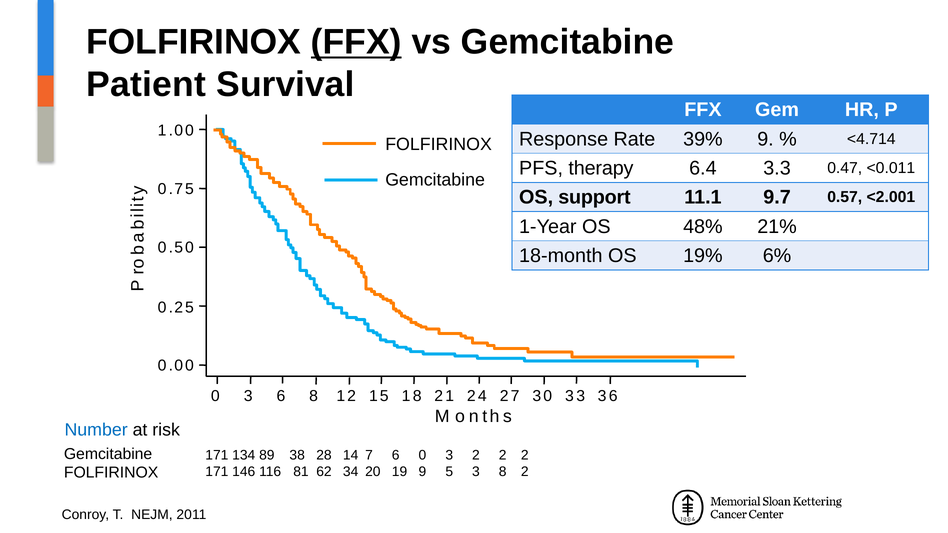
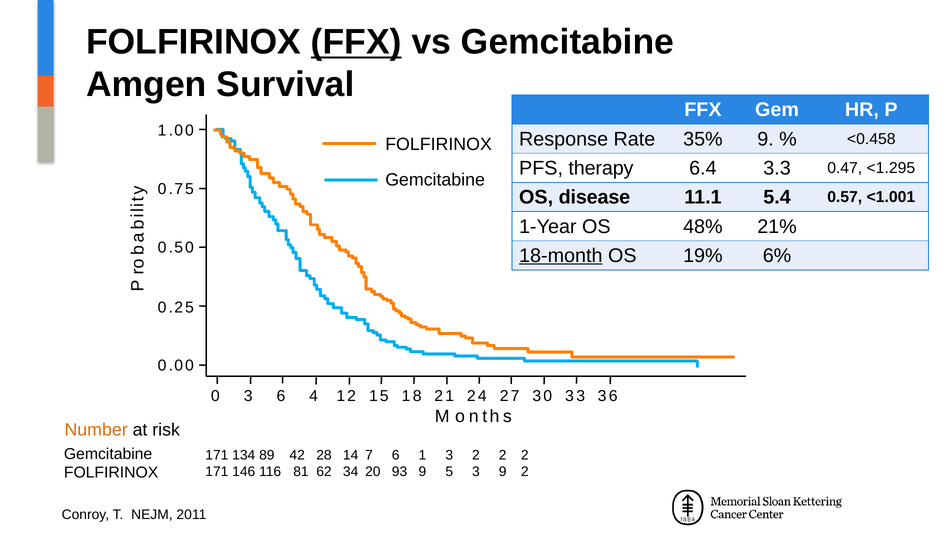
Patient: Patient -> Amgen (146, 85)
39%: 39% -> 35% (703, 139)
<4.714: <4.714 -> <0.458 (871, 139)
<0.011: <0.011 -> <1.295 (891, 168)
support: support -> disease (594, 197)
9.7: 9.7 -> 5.4 (777, 197)
<2.001: <2.001 -> <1.001 (891, 197)
18-month underline: none -> present (561, 256)
6 8: 8 -> 4 (314, 396)
Number colour: blue -> orange (96, 430)
38: 38 -> 42 (297, 455)
6 0: 0 -> 1 (422, 455)
19: 19 -> 93 (400, 472)
3 8: 8 -> 9 (503, 472)
